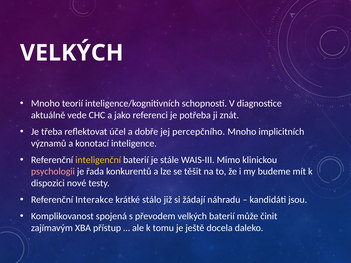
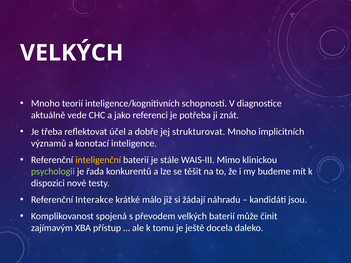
percepčního: percepčního -> strukturovat (199, 132)
psychologii colour: pink -> light green (53, 172)
stálo: stálo -> málo (152, 200)
